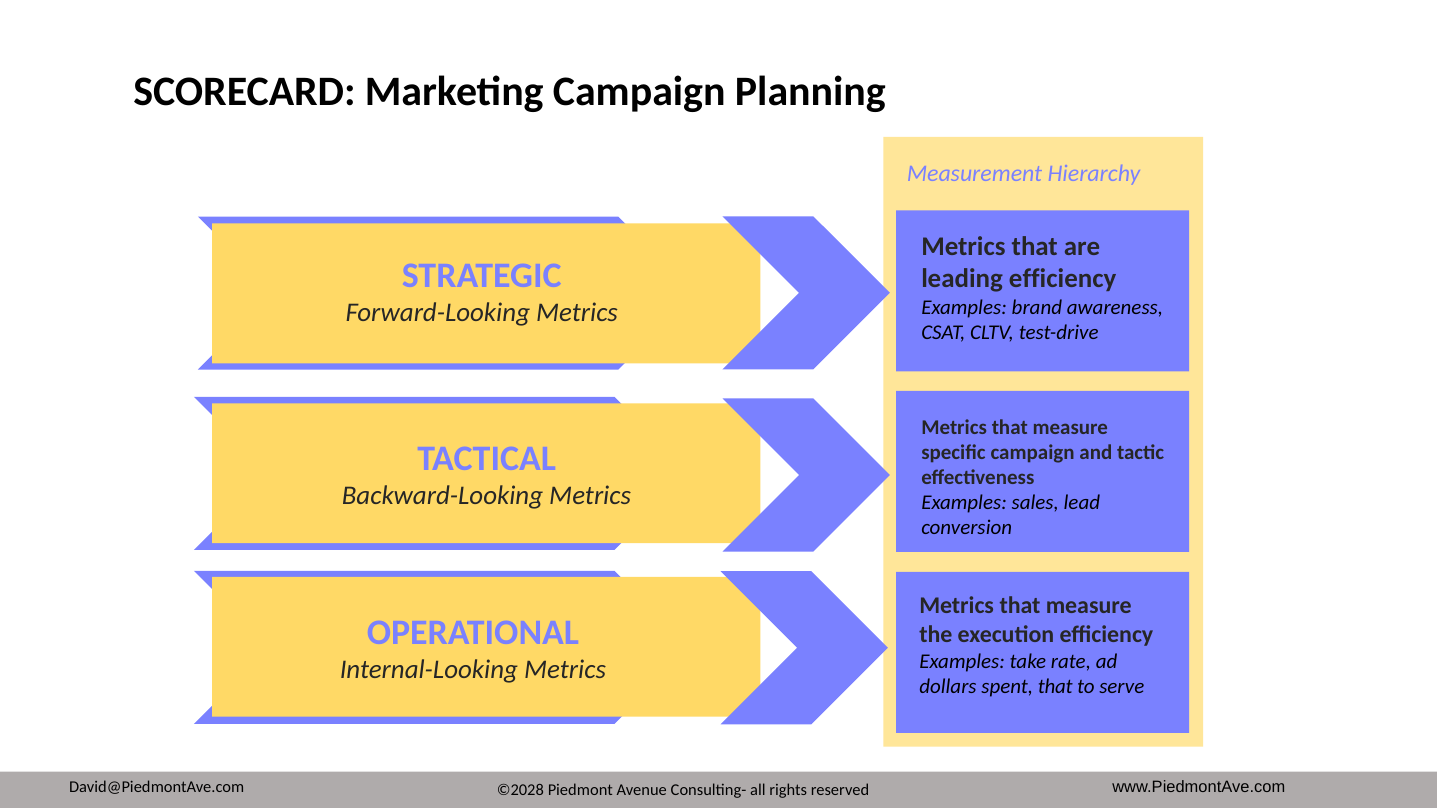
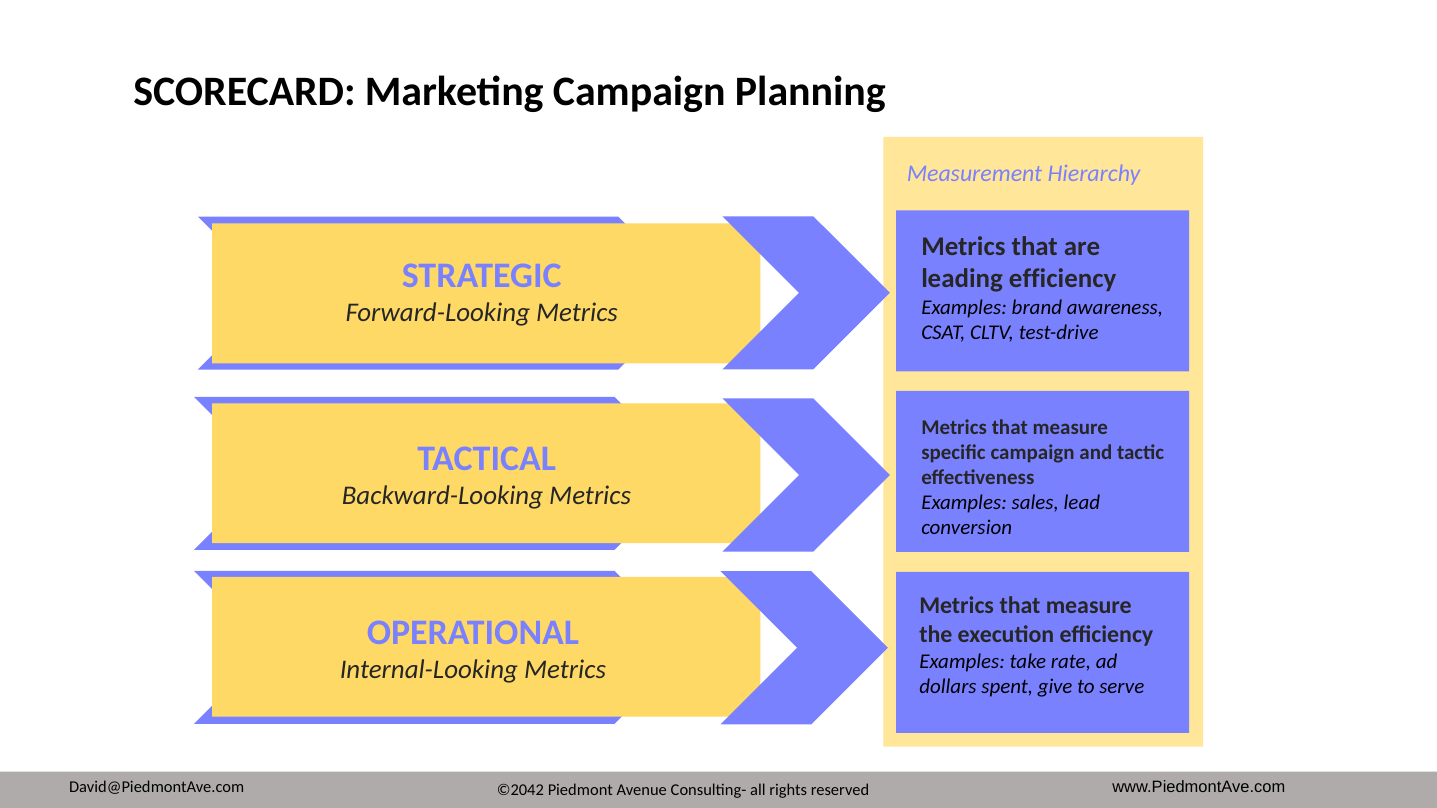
spent that: that -> give (1055, 687)
©2028: ©2028 -> ©2042 (520, 791)
